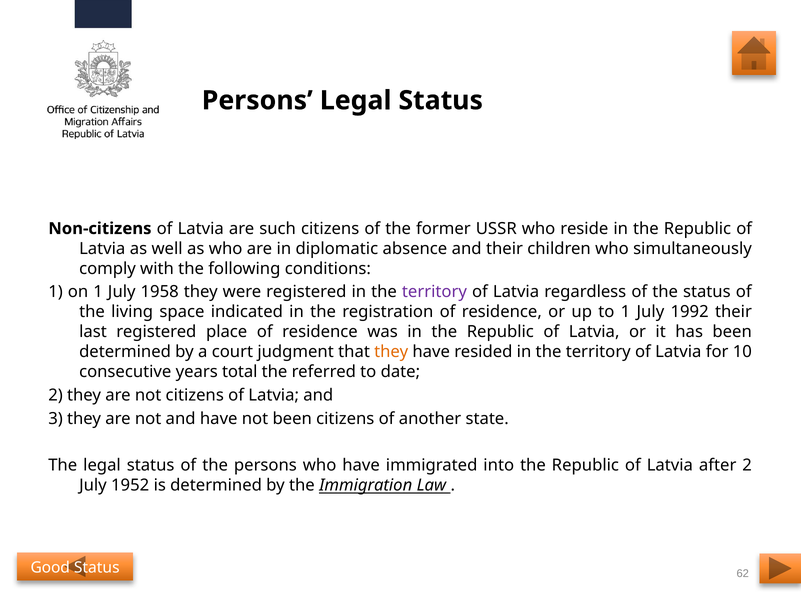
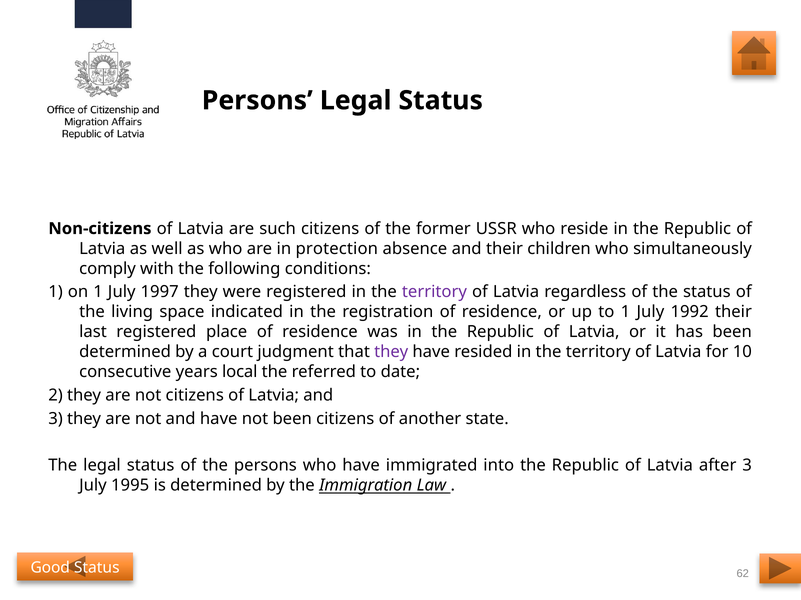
diplomatic: diplomatic -> protection (337, 249)
1958: 1958 -> 1997 (160, 292)
they colour: orange -> purple (391, 352)
total: total -> local (240, 372)
after 2: 2 -> 3 (747, 466)
1952: 1952 -> 1995 (130, 486)
